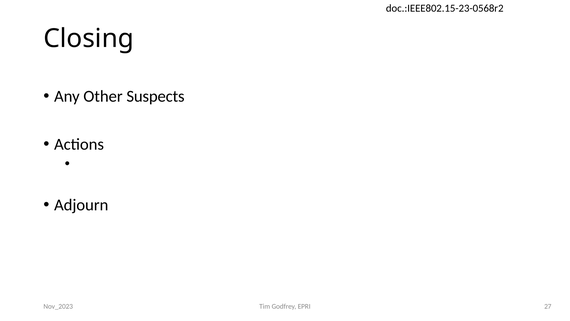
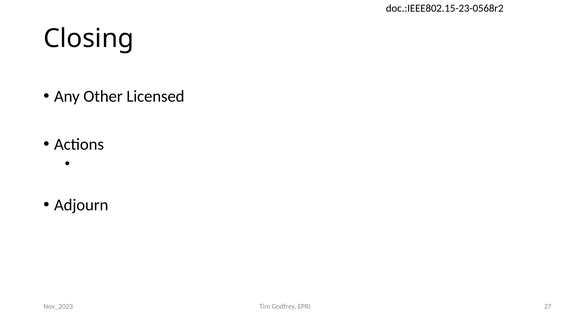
Suspects: Suspects -> Licensed (155, 96)
